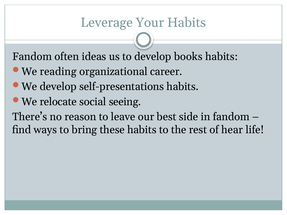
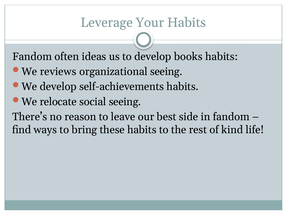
reading: reading -> reviews (58, 72)
organizational career: career -> seeing (166, 72)
self-presentations: self-presentations -> self-achievements (122, 87)
hear: hear -> kind (232, 130)
